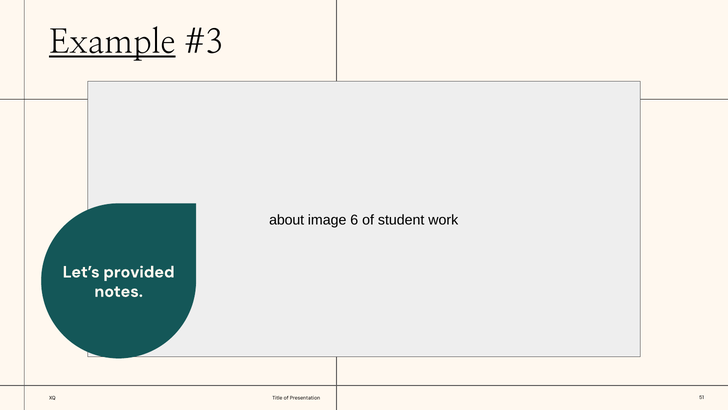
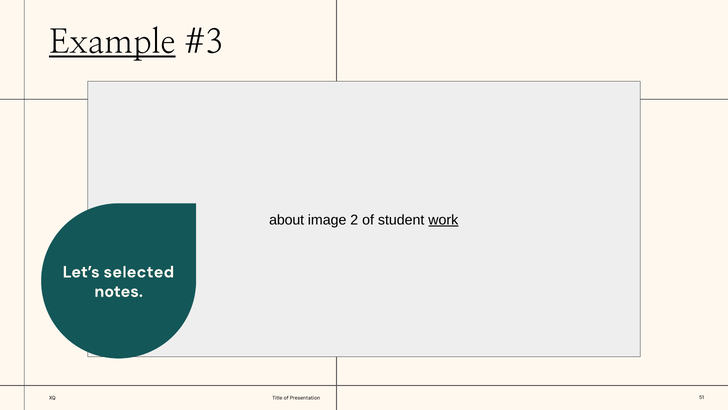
6: 6 -> 2 (354, 220)
work underline: none -> present (443, 220)
provided: provided -> selected (139, 272)
